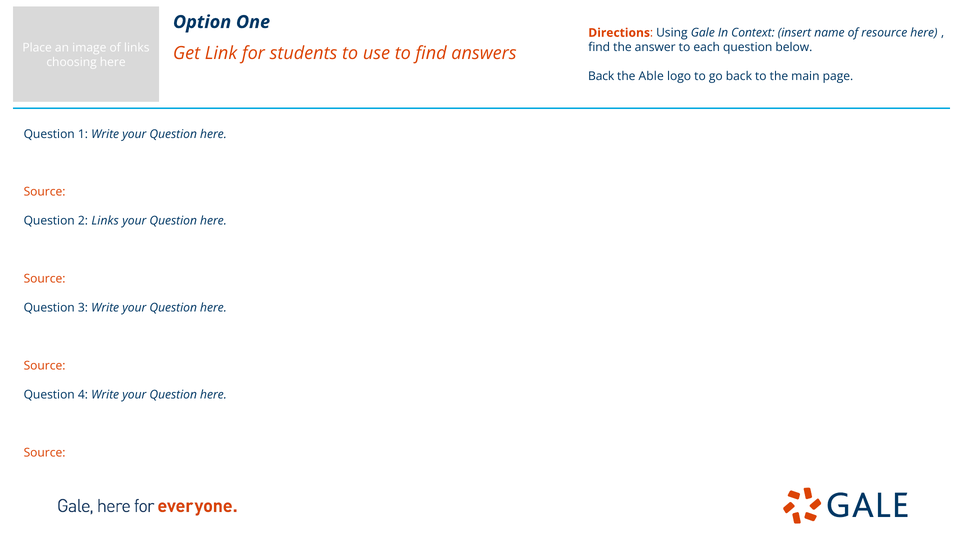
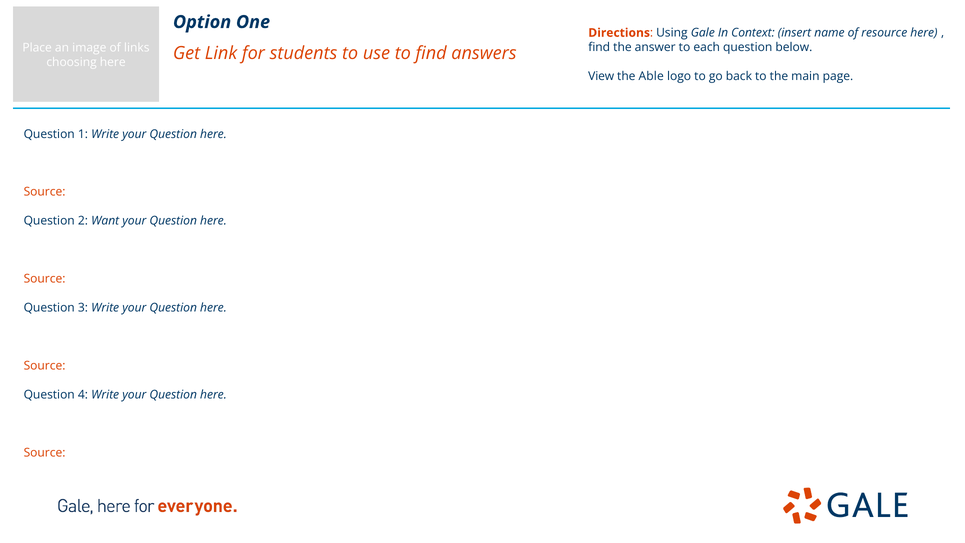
Back: Back -> View (601, 76)
2 Links: Links -> Want (105, 221)
